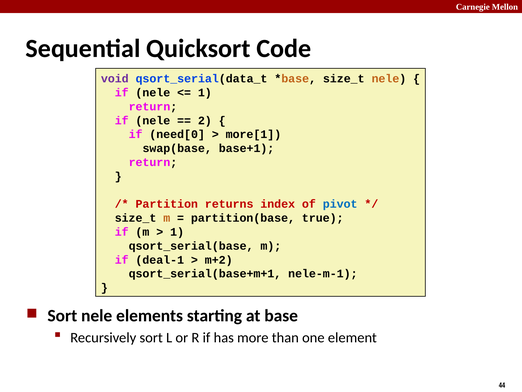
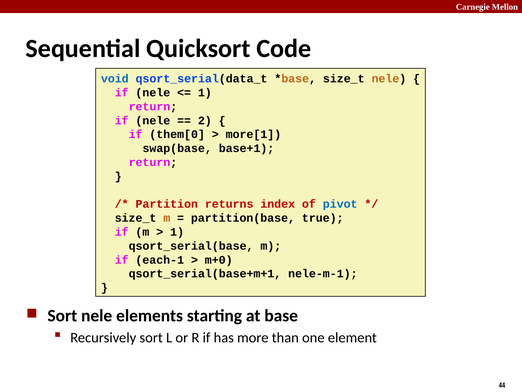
void colour: purple -> blue (115, 79)
need[0: need[0 -> them[0 (177, 134)
deal-1: deal-1 -> each-1 (160, 260)
m+2: m+2 -> m+0 (219, 260)
